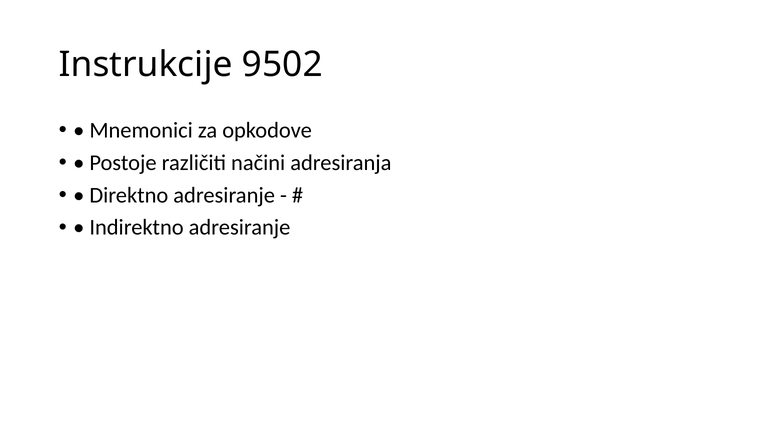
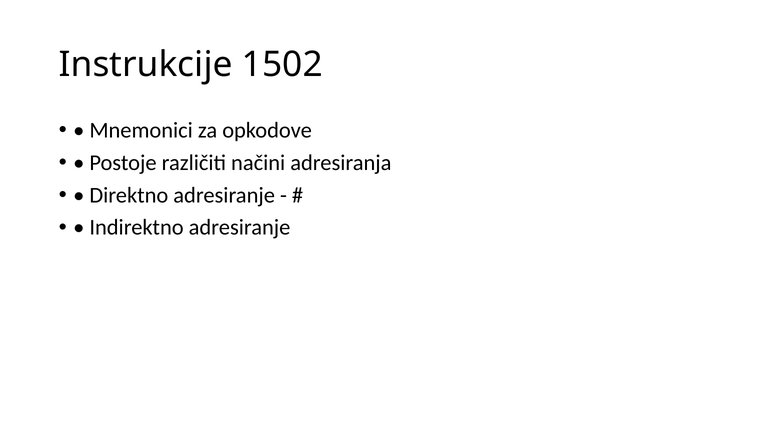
9502: 9502 -> 1502 (282, 65)
